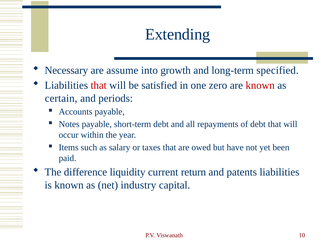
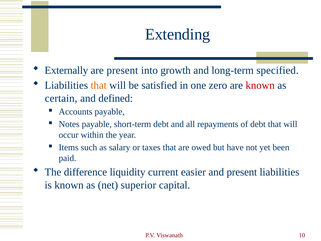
Necessary: Necessary -> Externally (66, 70)
are assume: assume -> present (122, 70)
that colour: red -> orange (99, 85)
periods: periods -> defined (116, 98)
return: return -> easier (193, 172)
and patents: patents -> present (242, 172)
industry: industry -> superior (138, 185)
